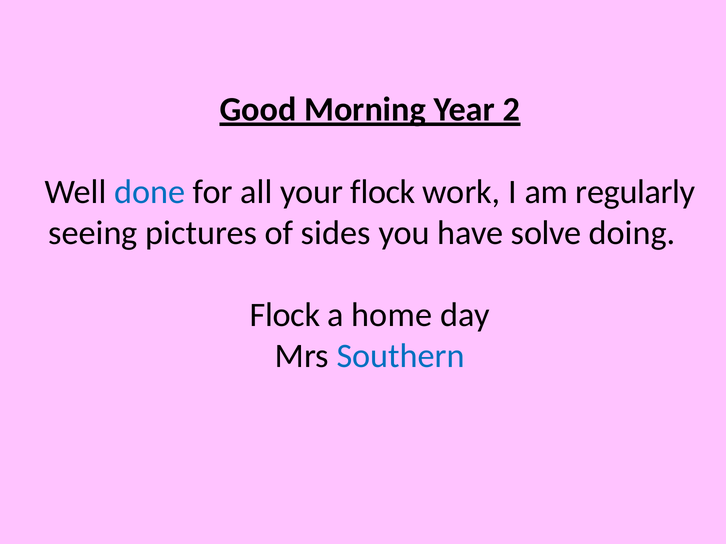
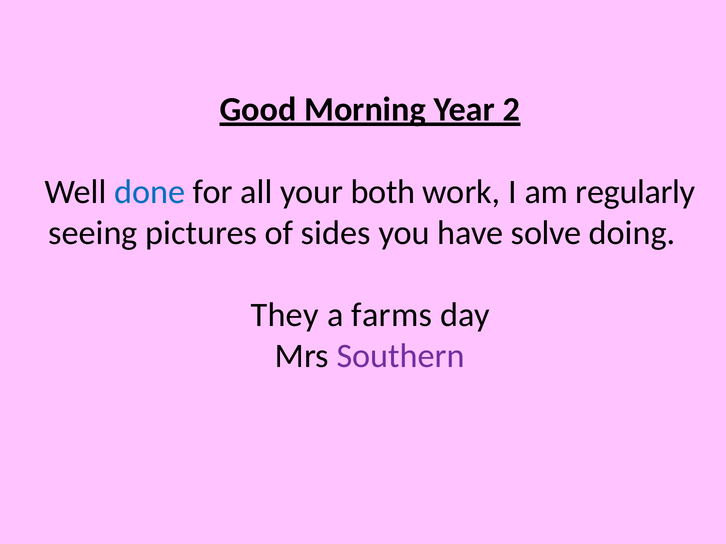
your flock: flock -> both (383, 192)
Flock: Flock -> They (285, 315)
home: home -> farms (392, 315)
Southern colour: blue -> purple (401, 357)
